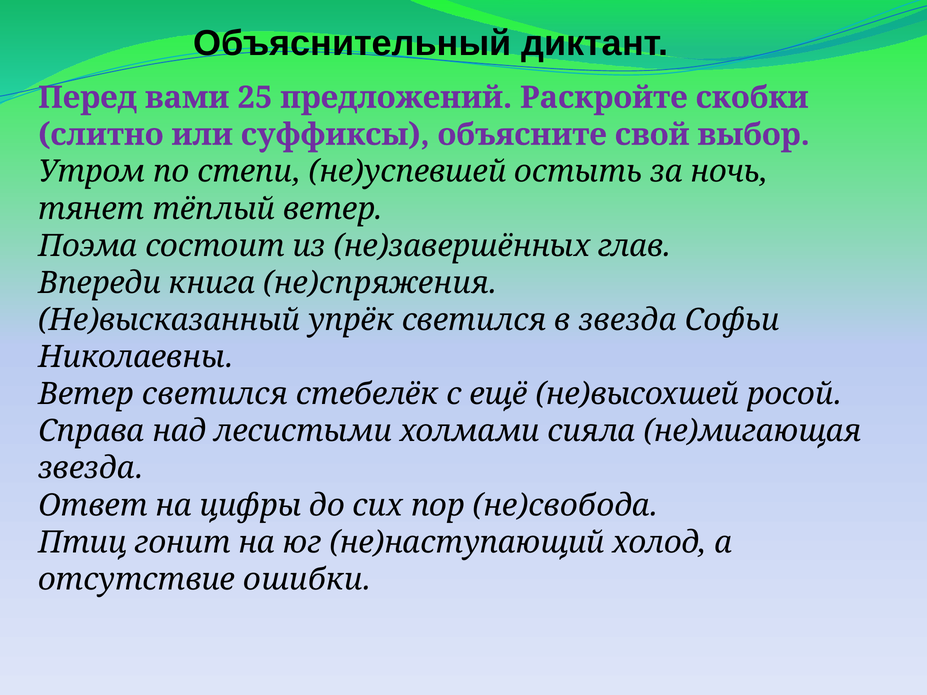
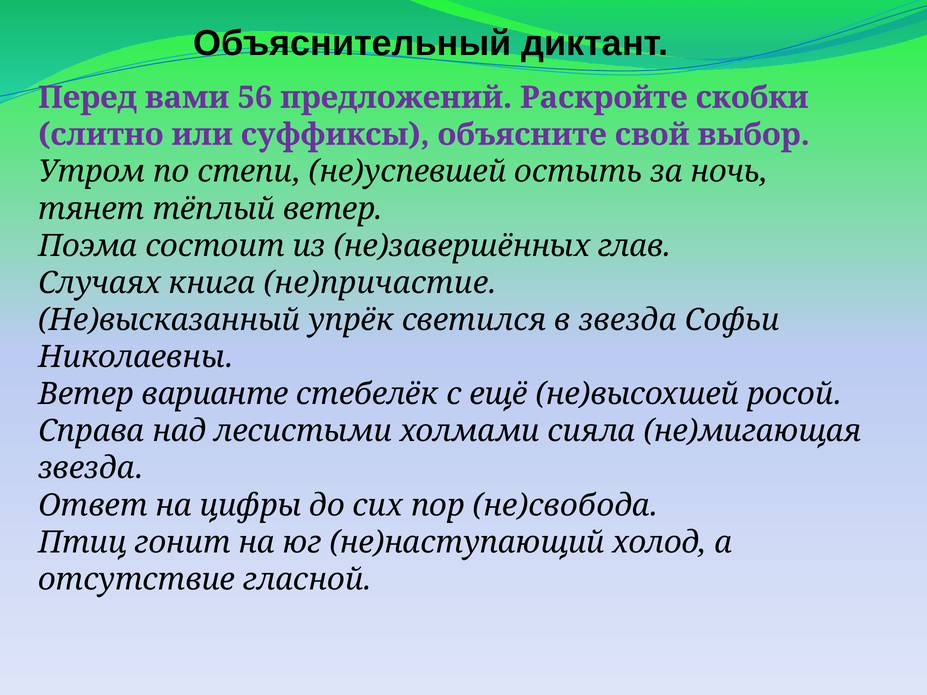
25: 25 -> 56 (255, 98)
Впереди: Впереди -> Случаях (100, 283)
не)спряжения: не)спряжения -> не)причастие (380, 283)
Ветер светился: светился -> варианте (215, 394)
ошибки: ошибки -> гласной (307, 580)
